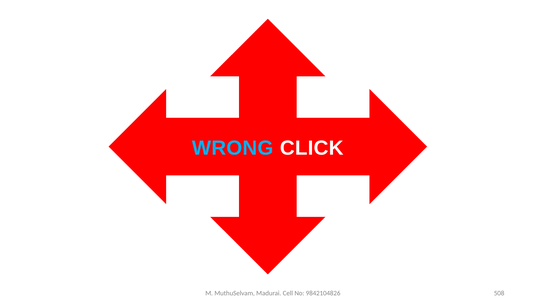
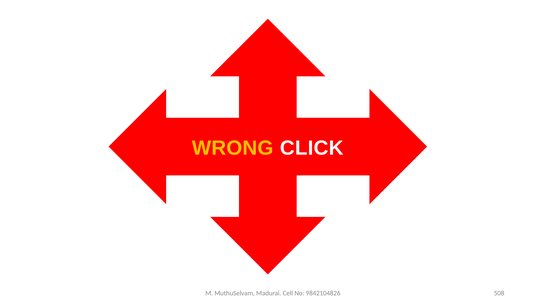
WRONG colour: light blue -> yellow (233, 148)
